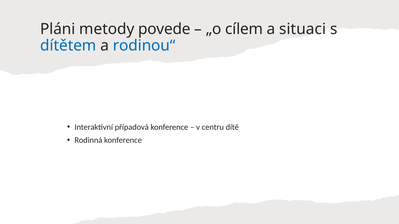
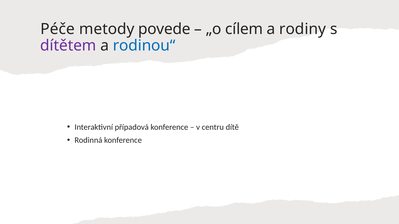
Pláni: Pláni -> Péče (58, 29)
situaci: situaci -> rodiny (303, 29)
dítětem colour: blue -> purple (68, 46)
